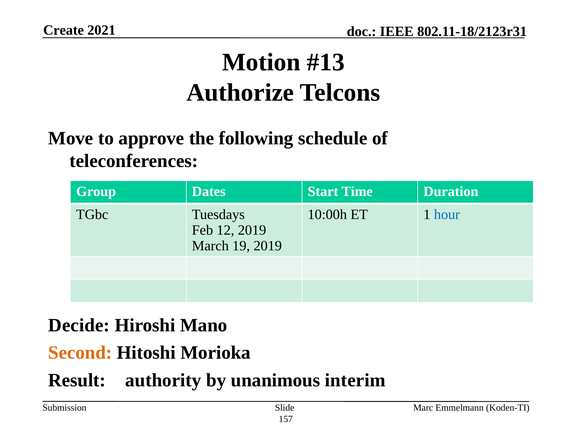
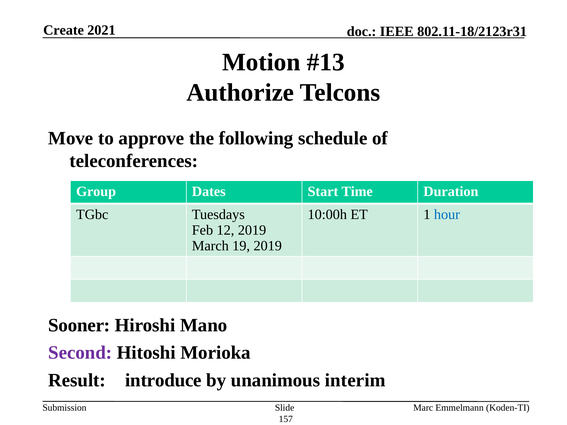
Decide: Decide -> Sooner (79, 326)
Second colour: orange -> purple (80, 353)
authority: authority -> introduce (163, 380)
